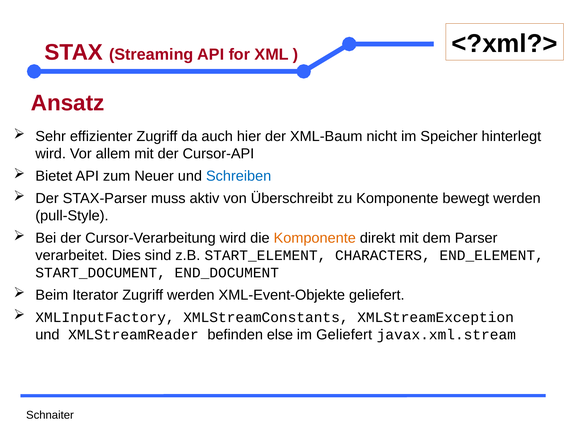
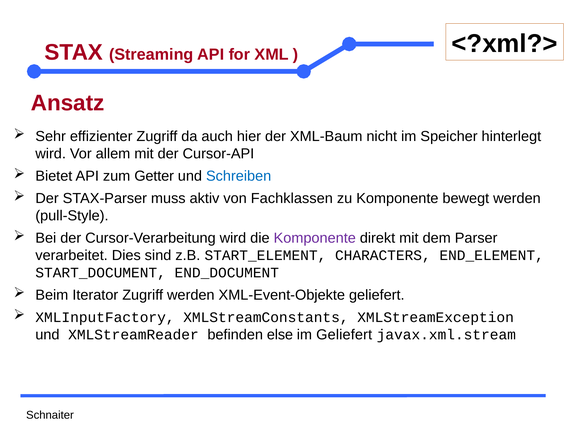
Neuer: Neuer -> Getter (154, 176)
Überschreibt: Überschreibt -> Fachklassen (292, 198)
Komponente colour: orange -> purple (315, 238)
